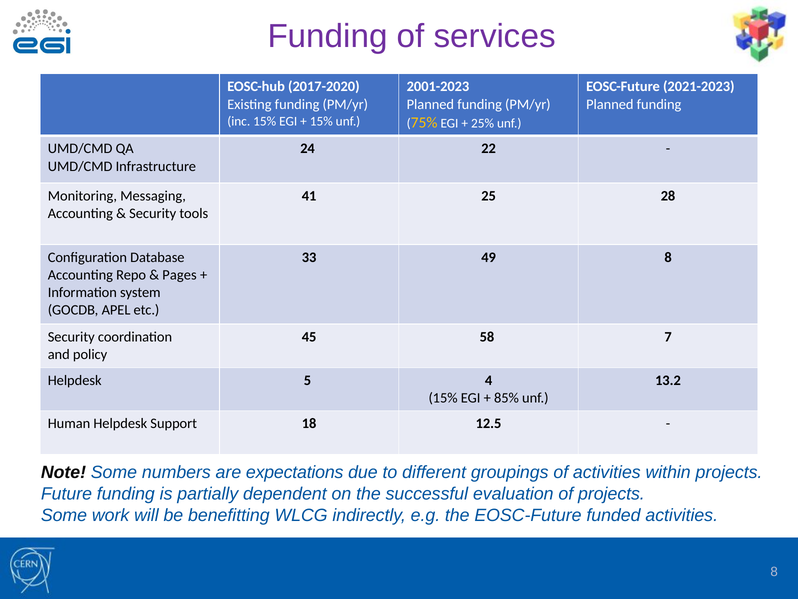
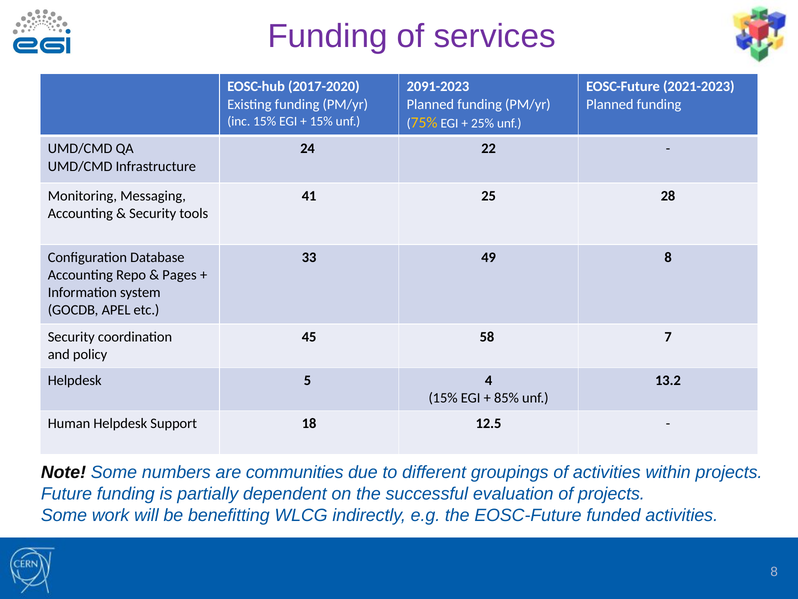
2001-2023​: 2001-2023​ -> 2091-2023​ (440, 87)
expectations: expectations -> communities (295, 472)
